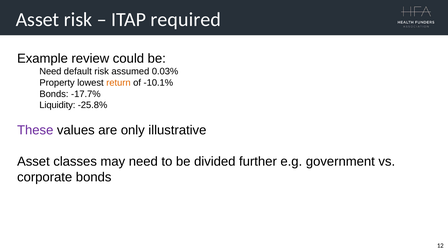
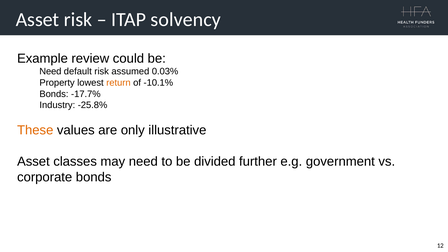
required: required -> solvency (186, 20)
Liquidity: Liquidity -> Industry (57, 105)
These colour: purple -> orange (35, 130)
